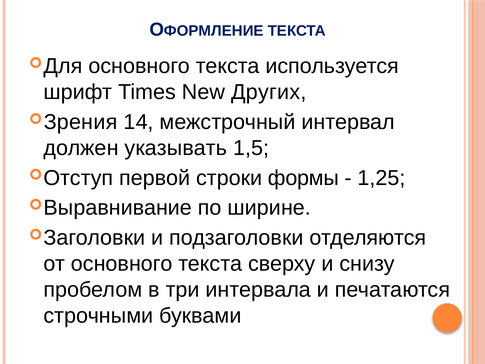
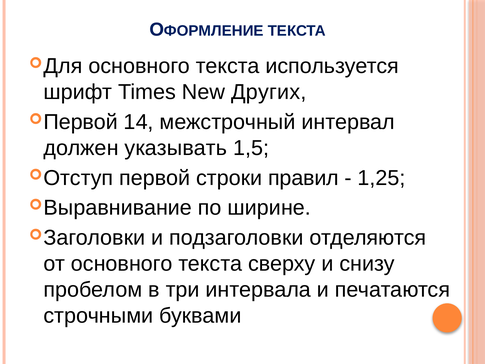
Зрения: Зрения -> Первой (81, 122)
формы: формы -> правил (303, 178)
